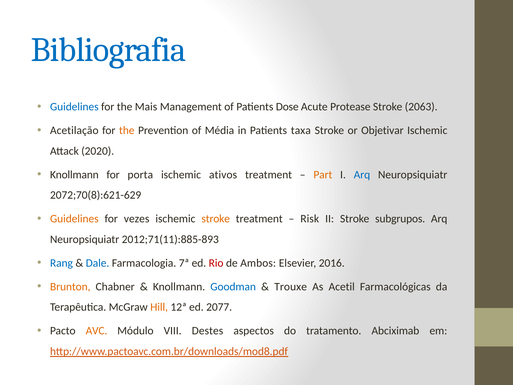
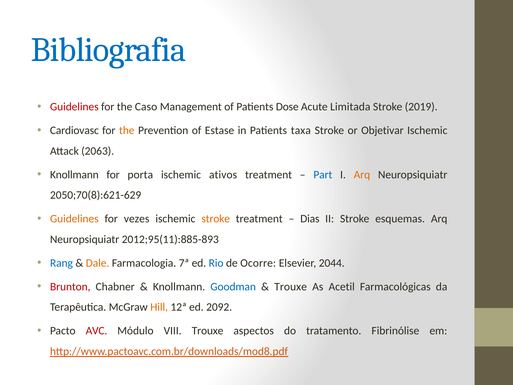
Guidelines colour: blue -> red (74, 107)
Mais: Mais -> Caso (146, 107)
Protease: Protease -> Limitada (350, 107)
2063: 2063 -> 2019 (421, 107)
Acetilação: Acetilação -> Cardiovasc (74, 130)
Média: Média -> Estase (220, 130)
2020: 2020 -> 2063 (98, 151)
Part colour: orange -> blue (323, 175)
Arq colour: blue -> orange (362, 175)
2072;70(8):621-629: 2072;70(8):621-629 -> 2050;70(8):621-629 (96, 195)
Risk: Risk -> Dias (310, 219)
subgrupos: subgrupos -> esquemas (400, 219)
2012;71(11):885-893: 2012;71(11):885-893 -> 2012;95(11):885-893 (170, 239)
Dale colour: blue -> orange (98, 263)
Rio colour: red -> blue (216, 263)
Ambos: Ambos -> Ocorre (258, 263)
2016: 2016 -> 2044 (332, 263)
Brunton colour: orange -> red (70, 286)
2077: 2077 -> 2092 (219, 307)
AVC colour: orange -> red (96, 331)
VIII Destes: Destes -> Trouxe (208, 331)
Abciximab: Abciximab -> Fibrinólise (395, 331)
